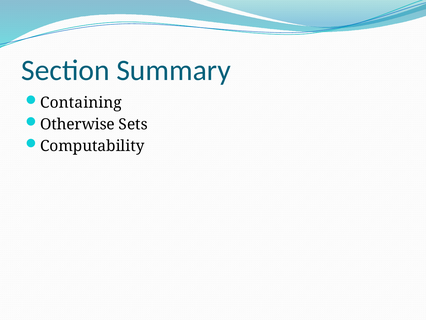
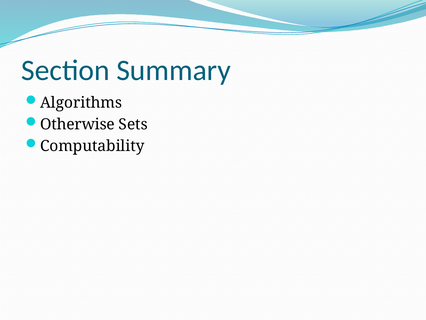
Containing: Containing -> Algorithms (81, 103)
